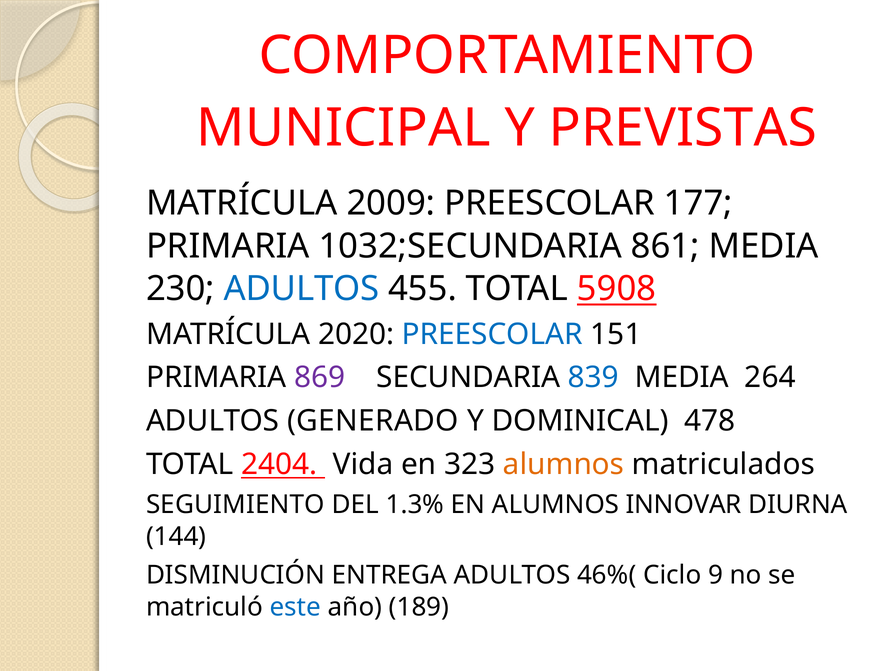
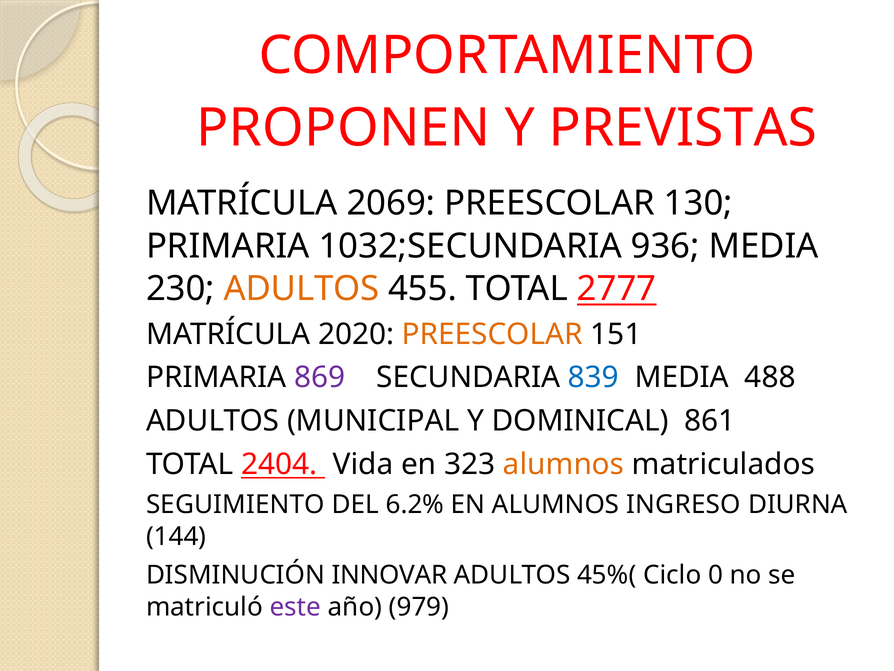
MUNICIPAL: MUNICIPAL -> PROPONEN (343, 128)
2009: 2009 -> 2069 (391, 203)
177: 177 -> 130 (698, 203)
861: 861 -> 936 (665, 246)
ADULTOS colour: blue -> orange (302, 288)
5908: 5908 -> 2777 (617, 288)
PREESCOLAR colour: blue -> orange (492, 334)
264: 264 -> 488 (770, 377)
GENERADO: GENERADO -> MUNICIPAL (373, 421)
478: 478 -> 861 (710, 421)
1.3%: 1.3% -> 6.2% (415, 504)
INNOVAR: INNOVAR -> INGRESO (683, 504)
ENTREGA: ENTREGA -> INNOVAR (390, 575)
46%(: 46%( -> 45%( (607, 575)
9: 9 -> 0 (716, 575)
este colour: blue -> purple (295, 607)
189: 189 -> 979 (419, 607)
